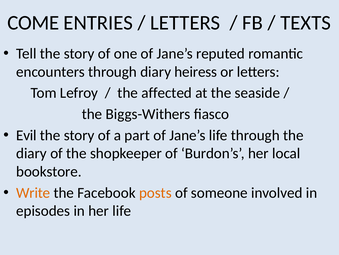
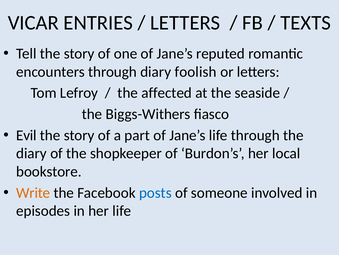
COME: COME -> VICAR (33, 23)
heiress: heiress -> foolish (196, 72)
posts colour: orange -> blue (155, 192)
